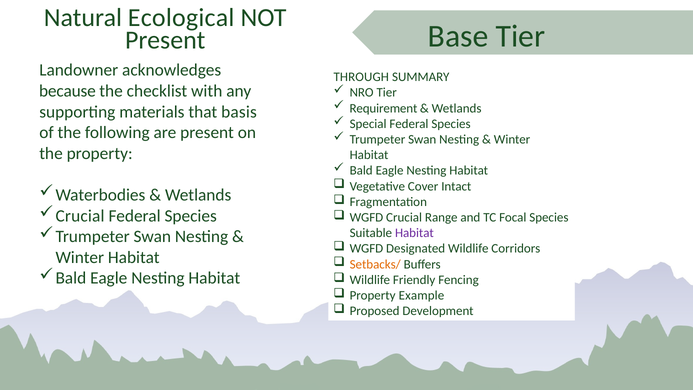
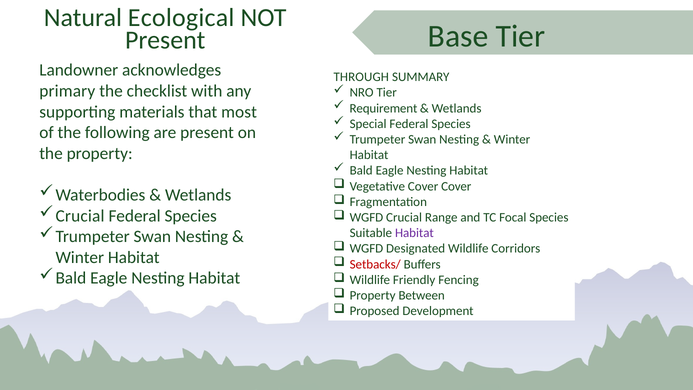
because: because -> primary (67, 91)
basis: basis -> most (239, 112)
Cover Intact: Intact -> Cover (456, 186)
Setbacks/ colour: orange -> red (375, 264)
Example: Example -> Between (422, 295)
